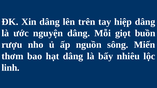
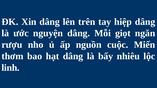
buồn: buồn -> ngăn (145, 33)
sông: sông -> cuộc (118, 45)
